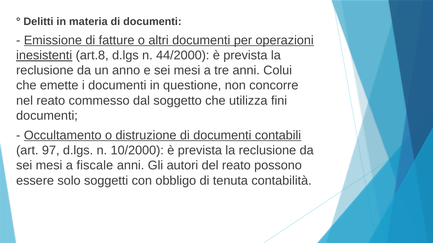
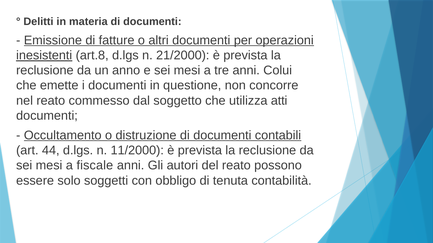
44/2000: 44/2000 -> 21/2000 (183, 55)
fini: fini -> atti (279, 101)
97: 97 -> 44 (51, 151)
10/2000: 10/2000 -> 11/2000 (137, 151)
